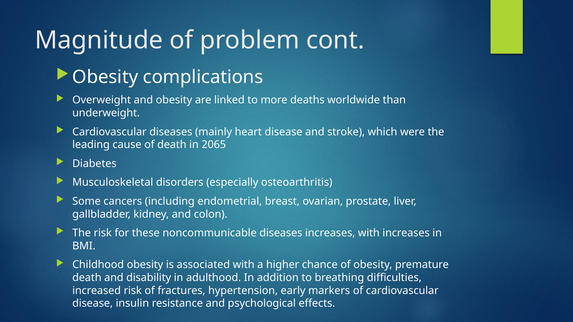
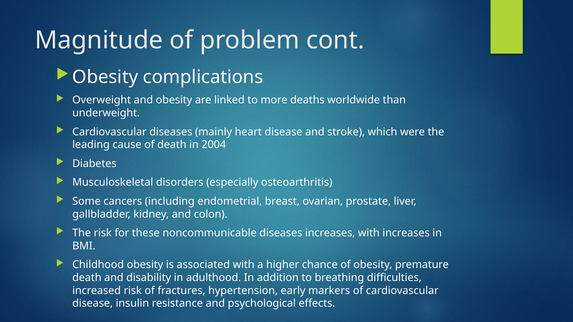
2065: 2065 -> 2004 (214, 145)
